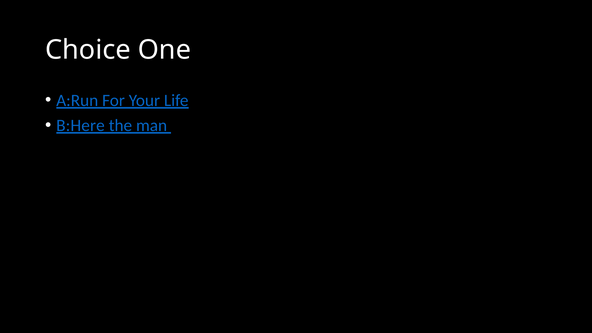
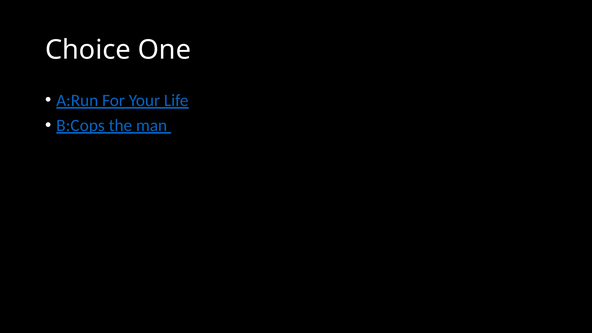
B:Here: B:Here -> B:Cops (80, 126)
